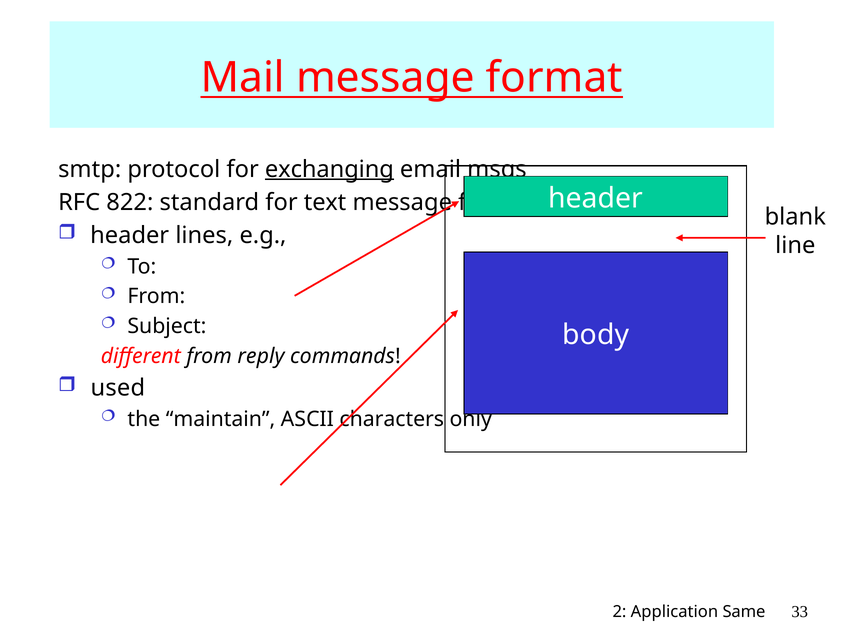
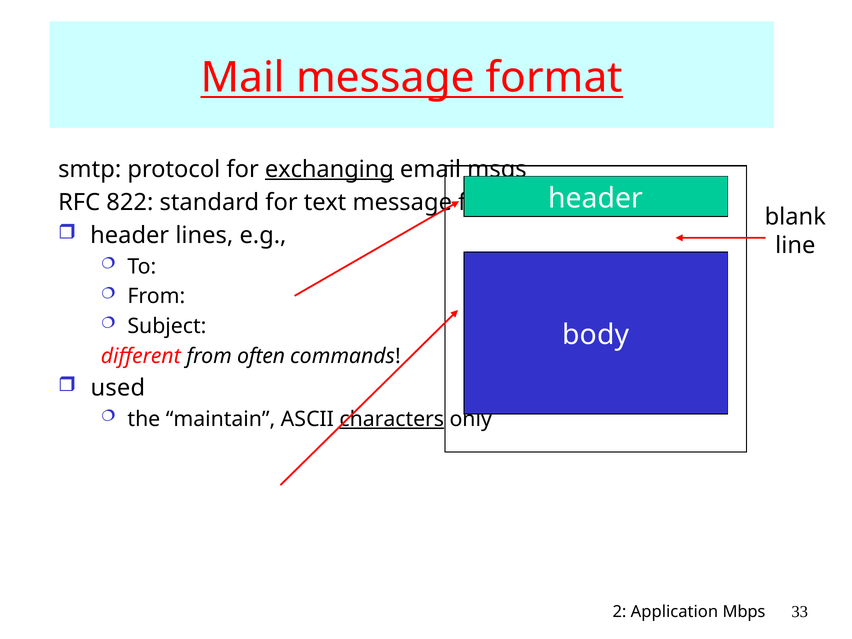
reply: reply -> often (261, 356)
characters underline: none -> present (392, 419)
Same: Same -> Mbps (744, 612)
